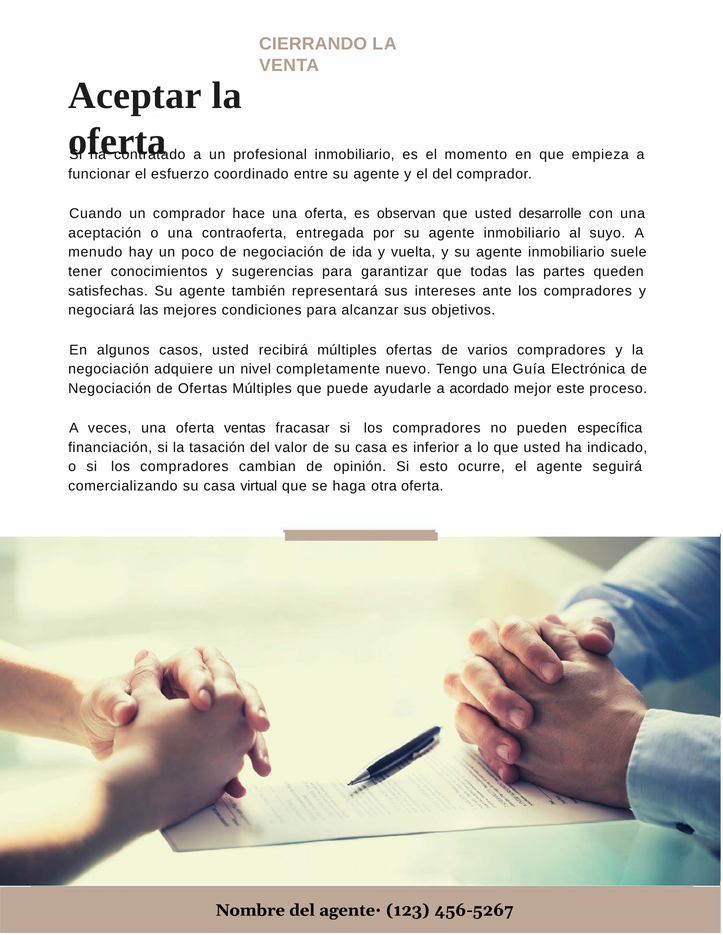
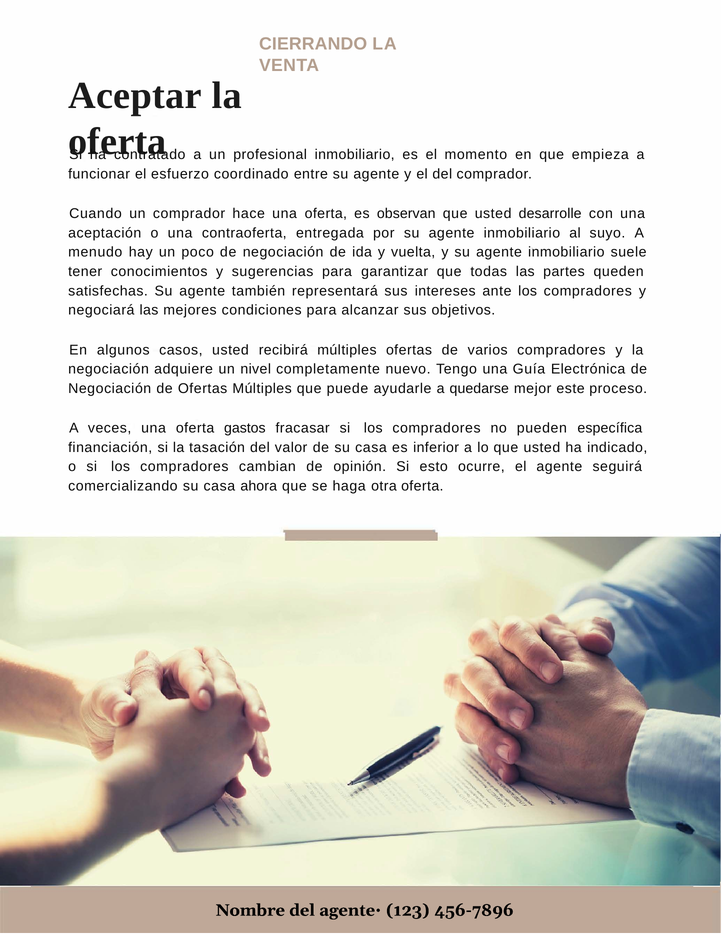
acordado: acordado -> quedarse (479, 389)
ventas: ventas -> gastos (245, 428)
virtual: virtual -> ahora (259, 486)
456-5267: 456-5267 -> 456-7896 (474, 911)
